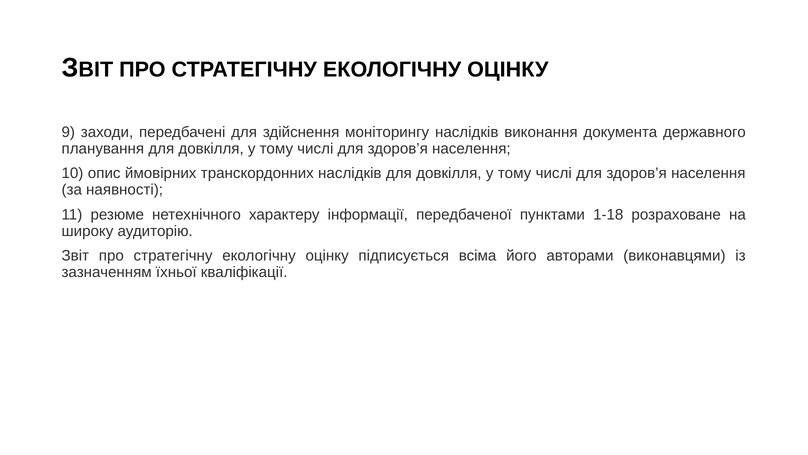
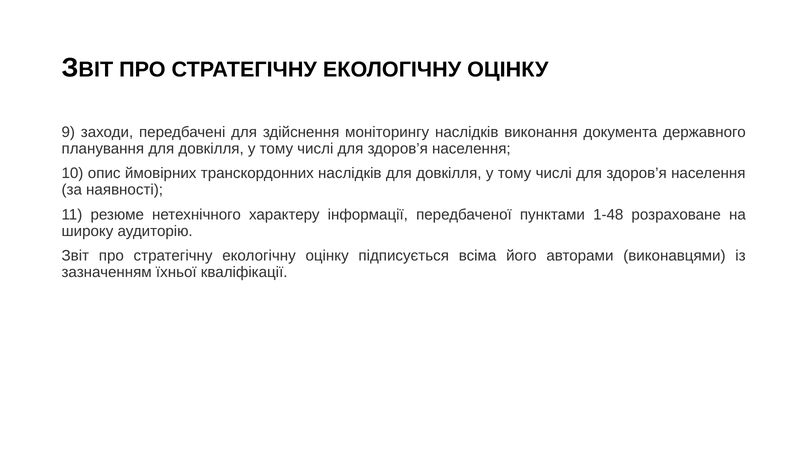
1-18: 1-18 -> 1-48 (608, 214)
